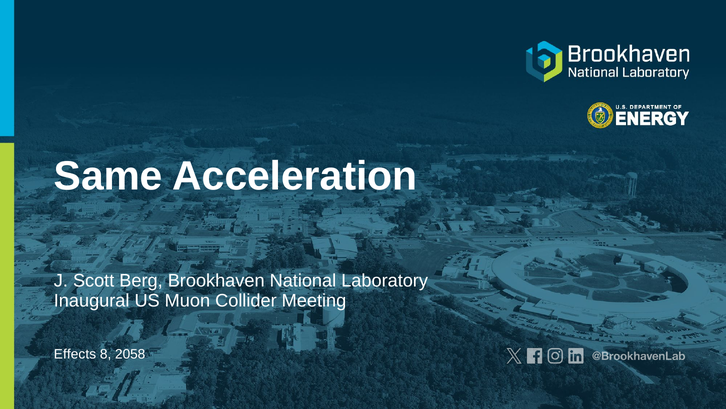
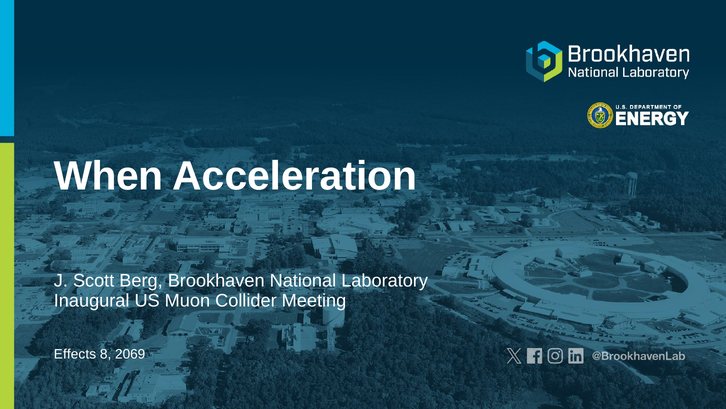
Same: Same -> When (108, 176)
2058: 2058 -> 2069 (130, 354)
